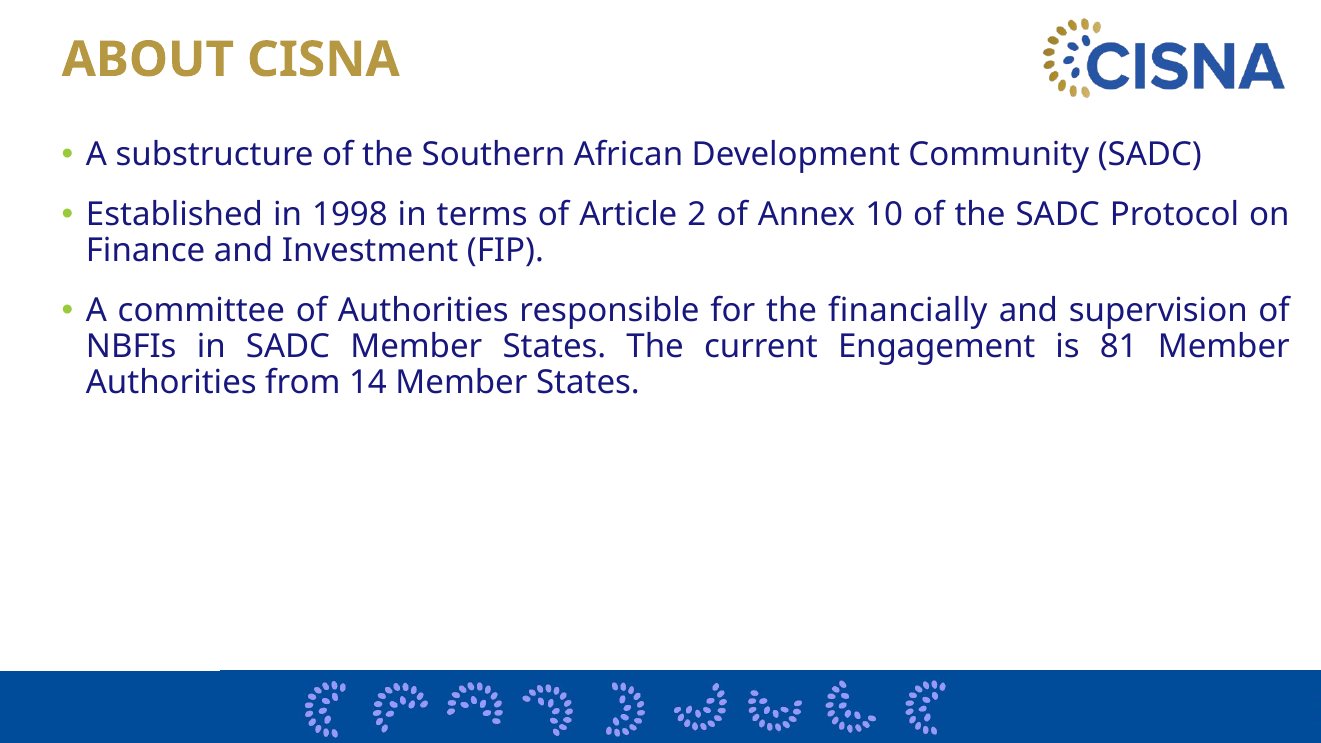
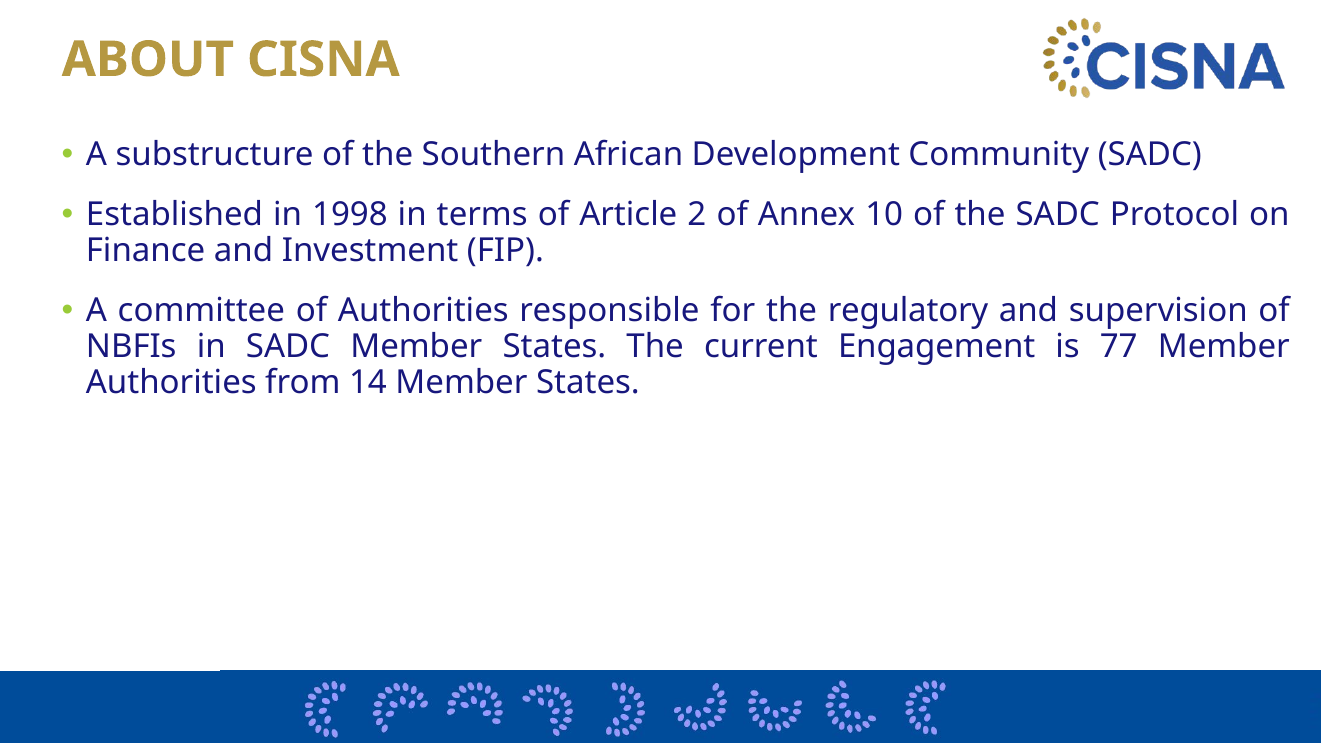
financially: financially -> regulatory (908, 311)
81: 81 -> 77 (1119, 347)
